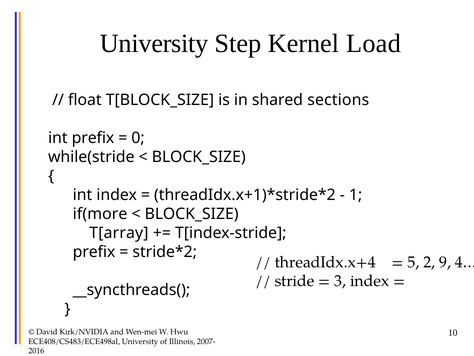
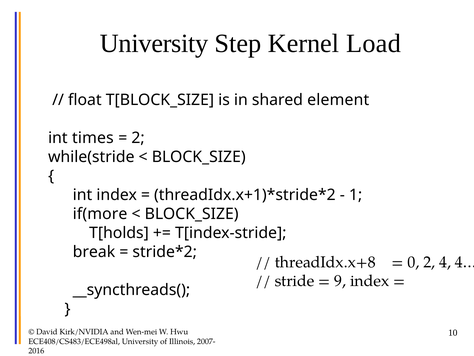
sections: sections -> element (338, 100)
int prefix: prefix -> times (93, 138)
0: 0 -> 2 (138, 138)
T[array: T[array -> T[holds (119, 233)
prefix: prefix -> break (94, 251)
threadIdx.x+4: threadIdx.x+4 -> threadIdx.x+8 (325, 262)
5: 5 -> 0 (414, 262)
9: 9 -> 4 (445, 262)
3: 3 -> 9 (340, 281)
